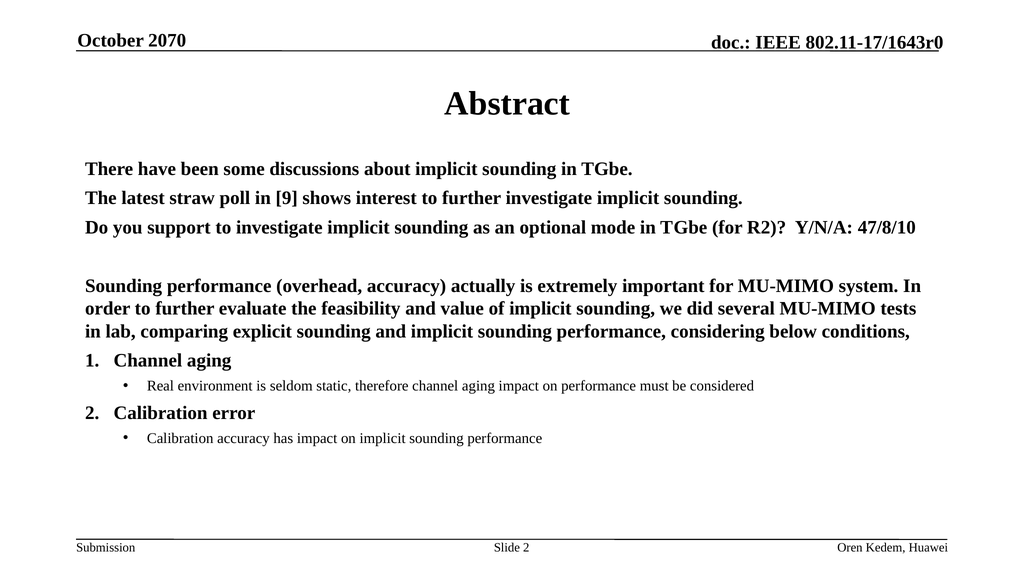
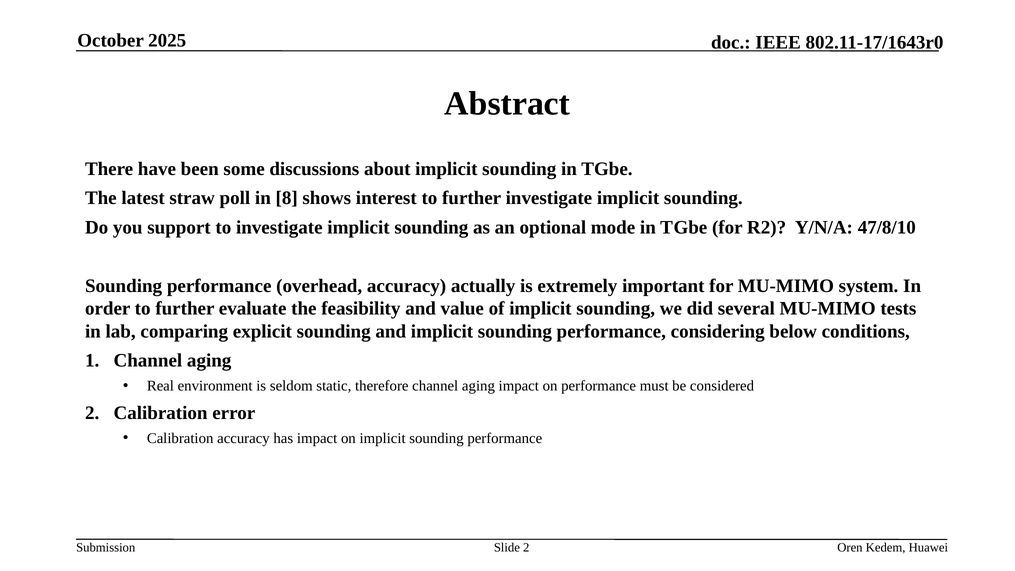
2070: 2070 -> 2025 (167, 40)
9: 9 -> 8 (287, 198)
